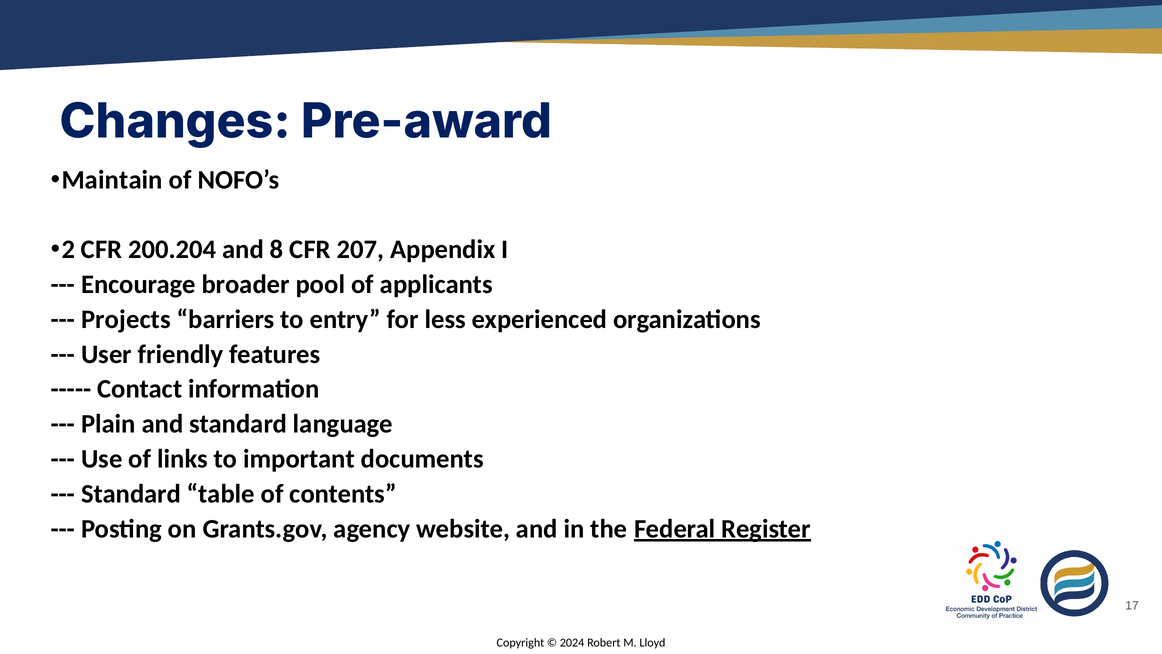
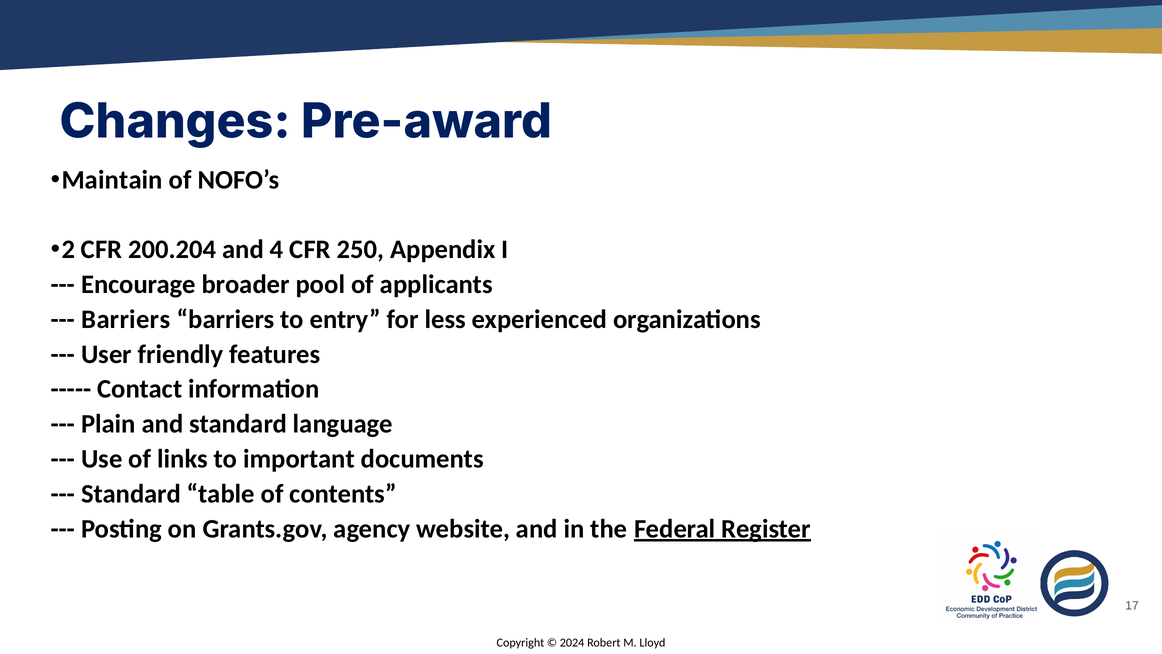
8: 8 -> 4 (277, 250)
207: 207 -> 250 (360, 250)
Projects: Projects -> Barriers (126, 319)
